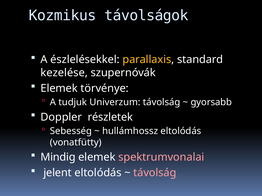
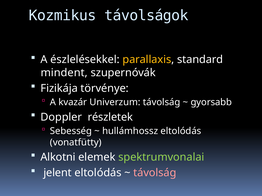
kezelése: kezelése -> mindent (64, 73)
Elemek: Elemek -> Fizikája (59, 88)
tudjuk: tudjuk -> kvazár (73, 102)
Mindig: Mindig -> Alkotni (58, 158)
spektrumvonalai colour: pink -> light green (161, 158)
